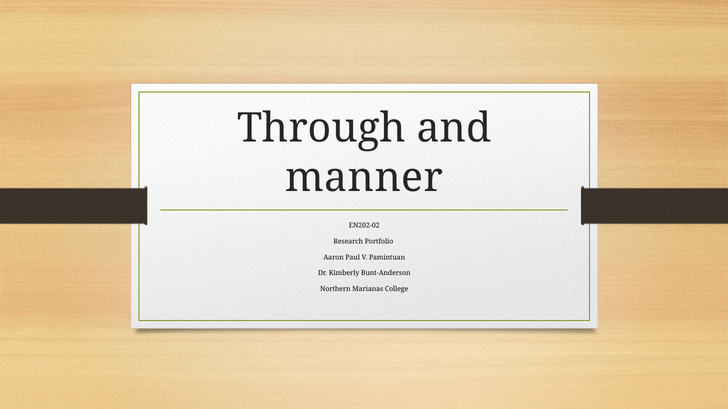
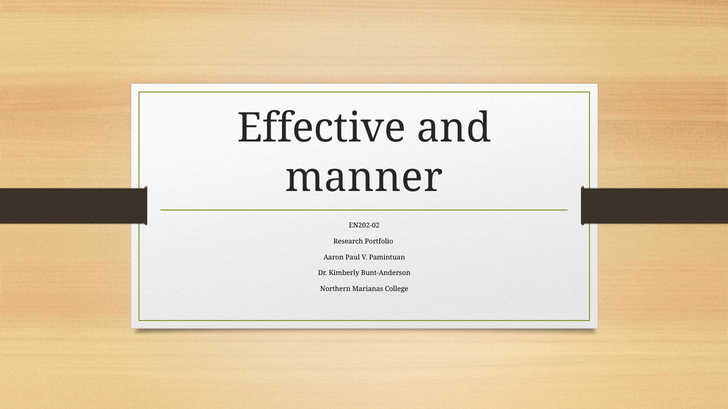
Through: Through -> Effective (322, 129)
